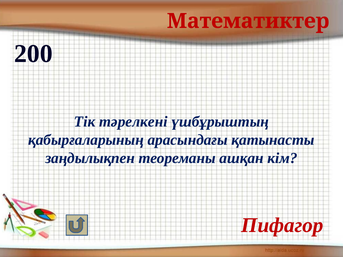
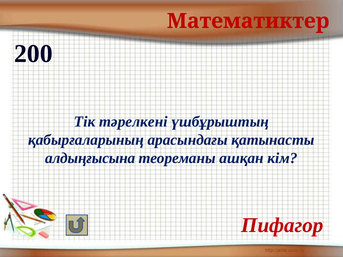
заңдылықпен: заңдылықпен -> алдыңғысына (90, 158)
